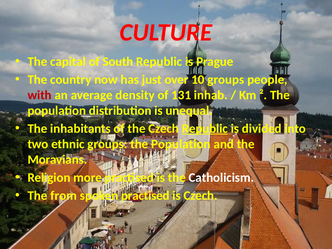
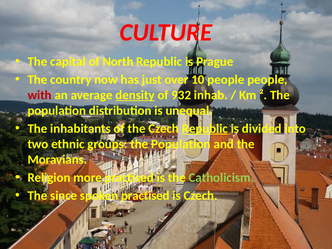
South: South -> North (118, 62)
10 groups: groups -> people (226, 80)
density underline: none -> present (135, 95)
131: 131 -> 932 (181, 95)
Catholicism colour: white -> light green (221, 178)
from: from -> since (64, 196)
